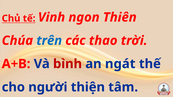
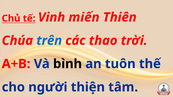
ngon: ngon -> miến (84, 17)
bình colour: red -> black (68, 64)
ngát: ngát -> tuôn (120, 64)
